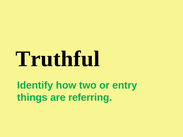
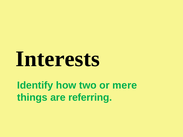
Truthful: Truthful -> Interests (58, 59)
entry: entry -> mere (125, 85)
